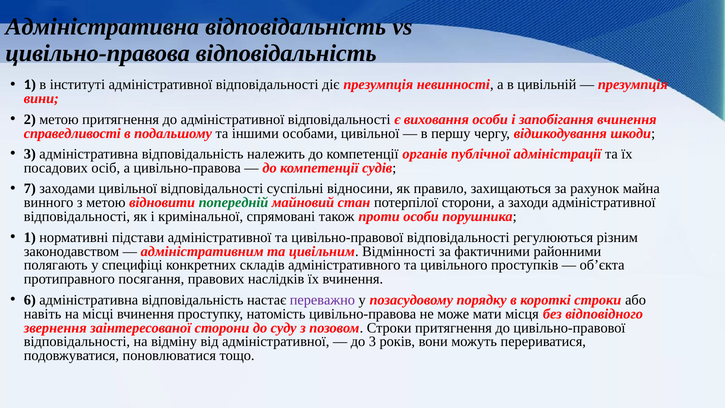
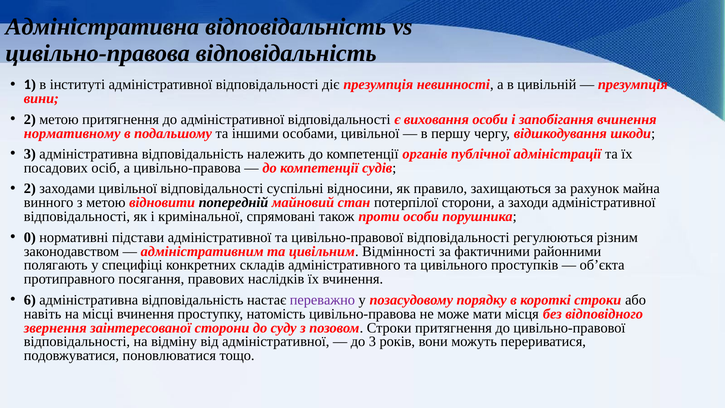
справедливості: справедливості -> нормативному (72, 133)
7: 7 -> 2 (30, 189)
попередній colour: green -> black (233, 203)
1: 1 -> 0 (30, 237)
